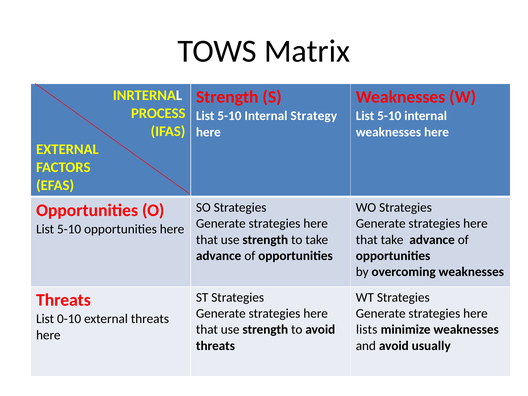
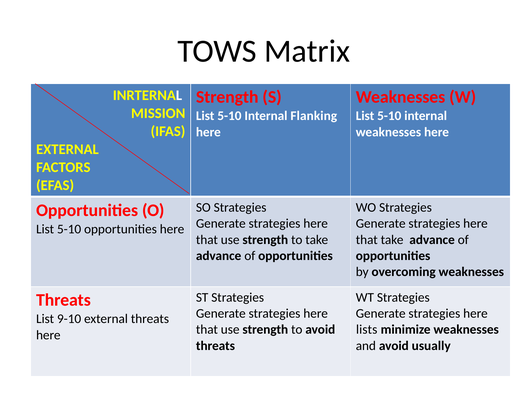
PROCESS: PROCESS -> MISSION (158, 113)
Strategy: Strategy -> Flanking (314, 116)
0-10: 0-10 -> 9-10 (69, 319)
